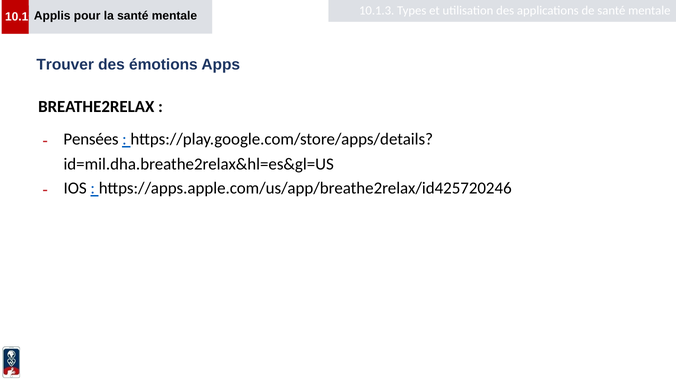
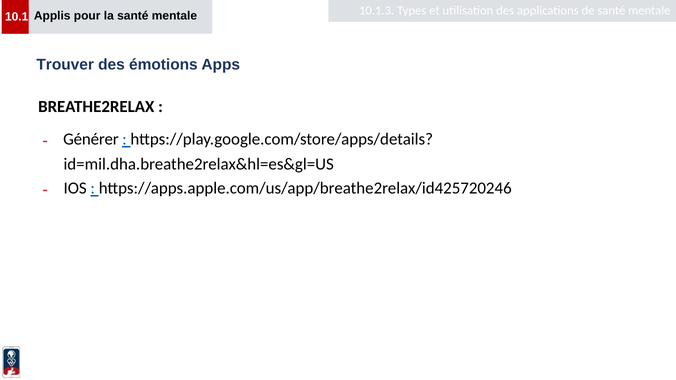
Pensées: Pensées -> Générer (91, 139)
